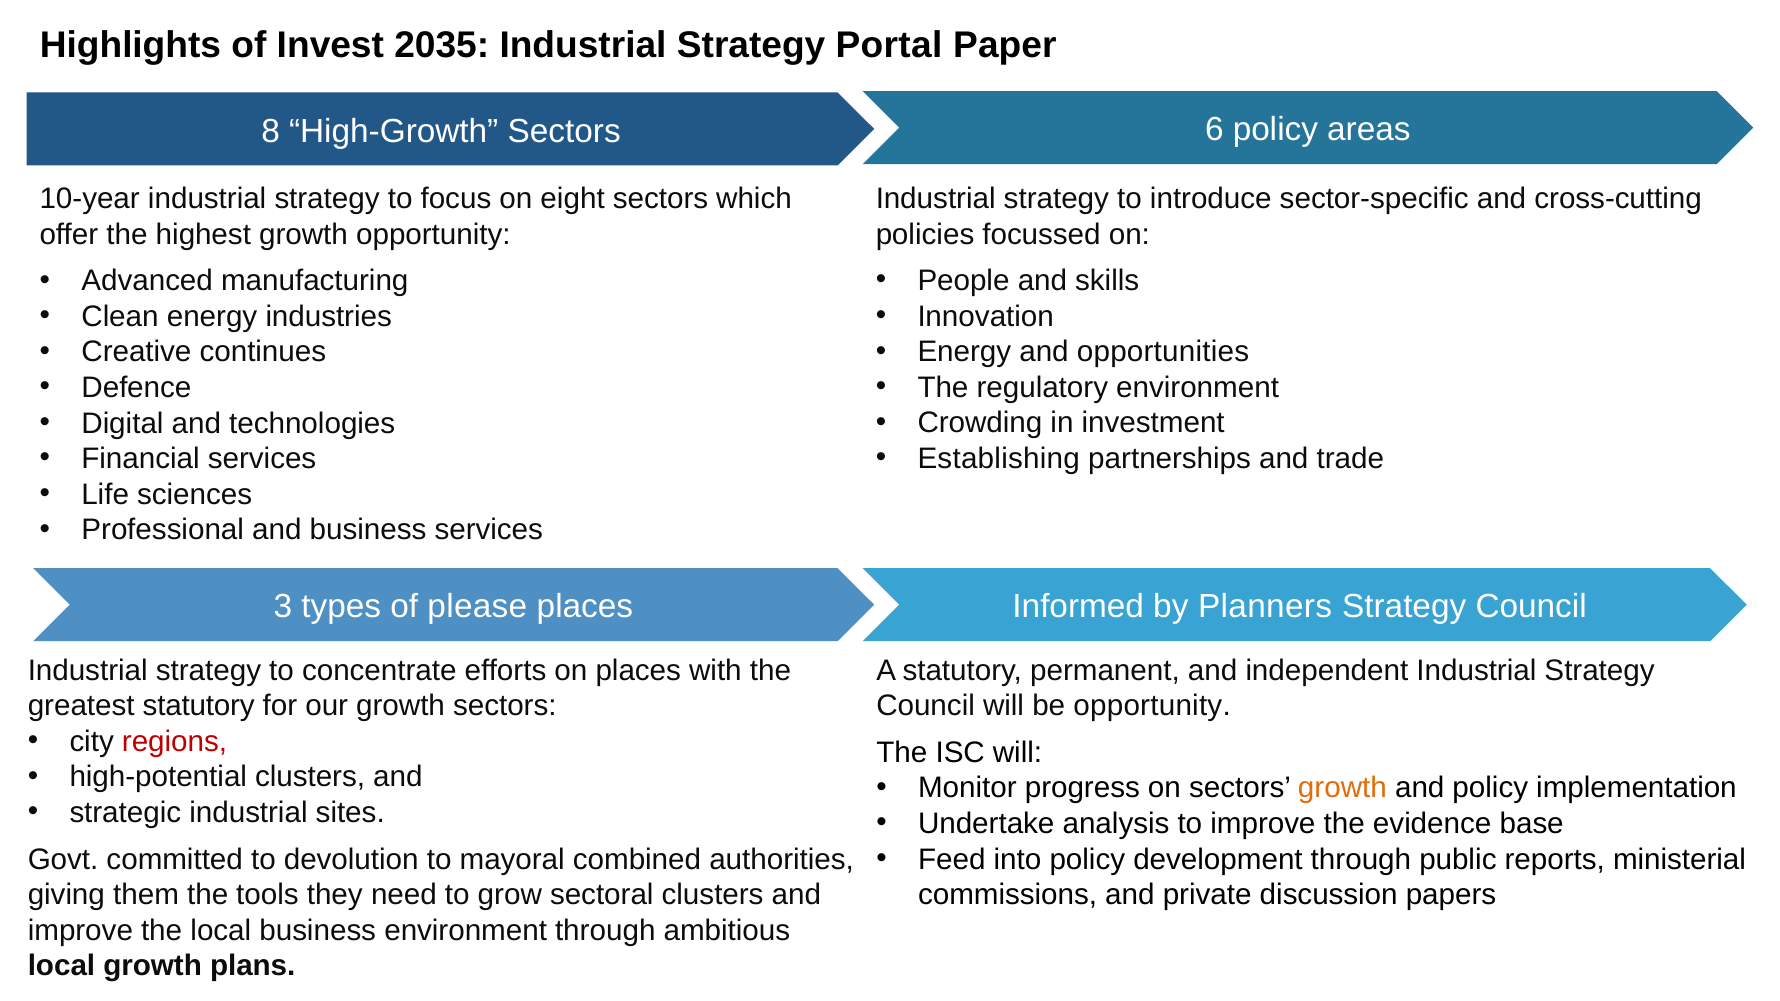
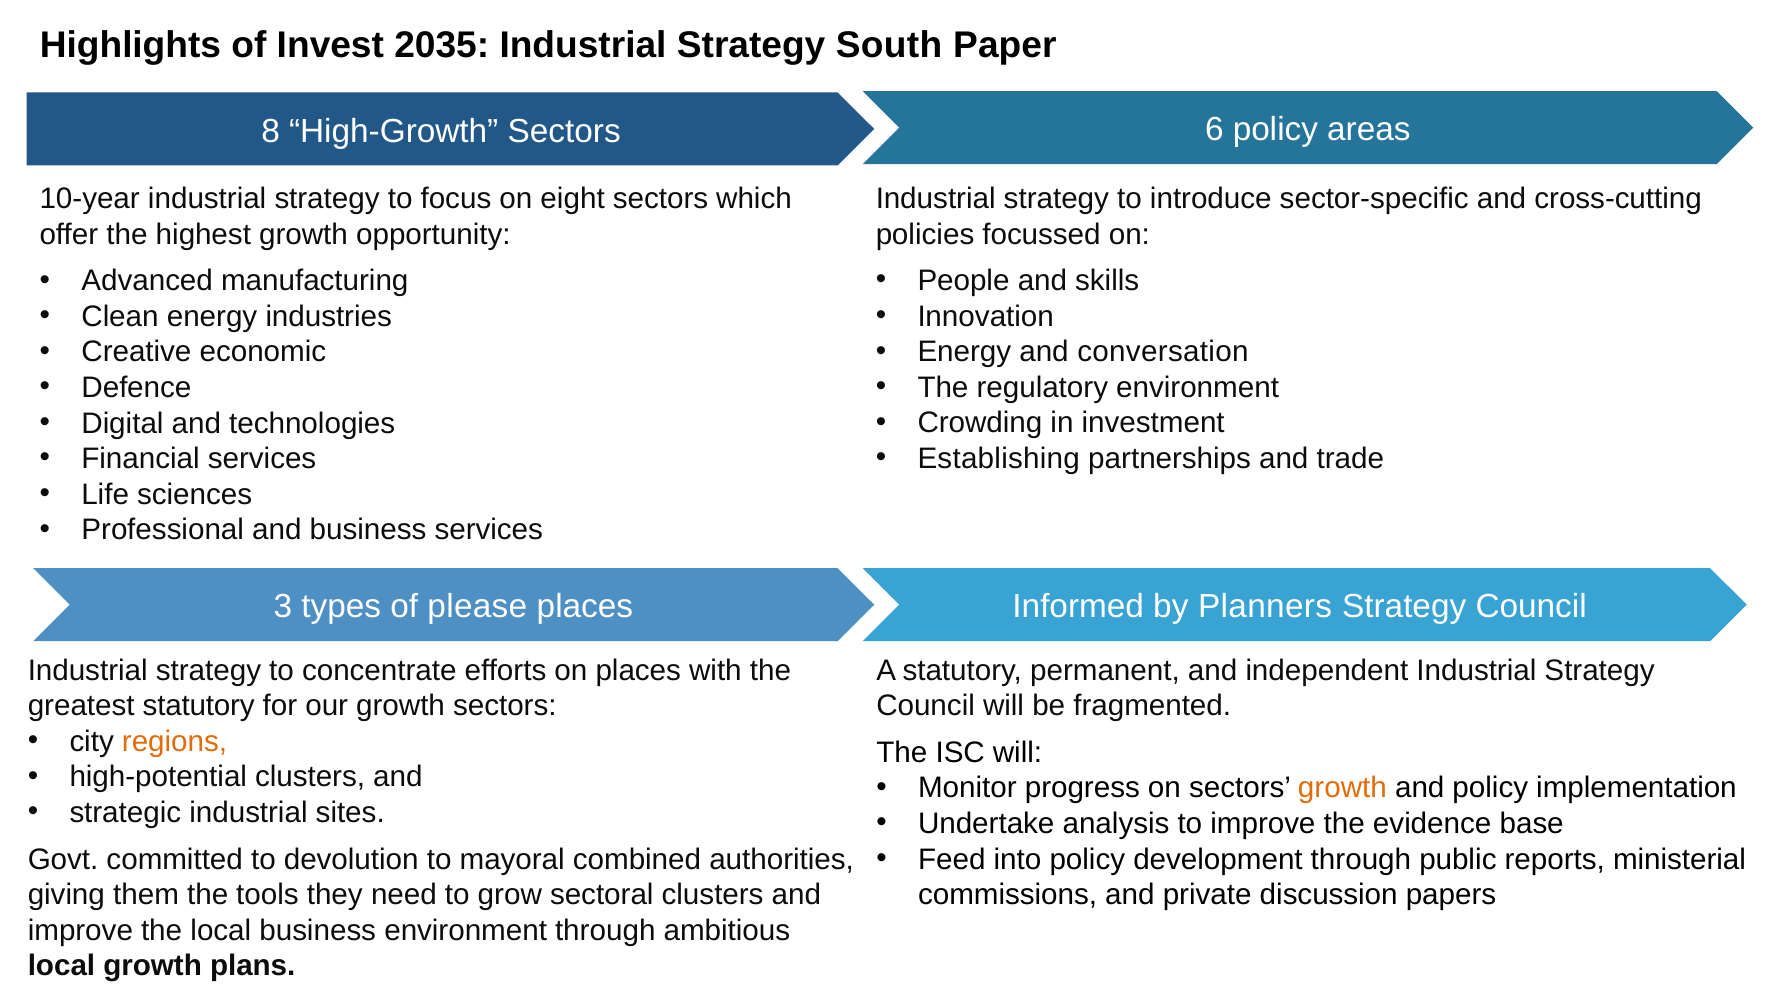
Portal: Portal -> South (889, 46)
opportunities: opportunities -> conversation (1163, 352)
continues: continues -> economic (263, 352)
be opportunity: opportunity -> fragmented (1152, 706)
regions colour: red -> orange (175, 742)
